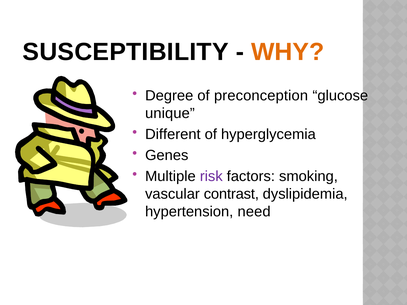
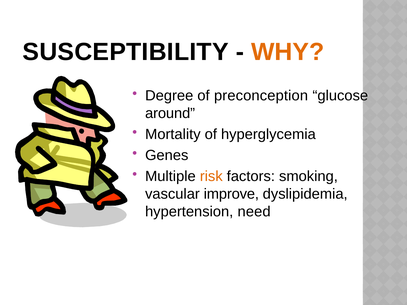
unique: unique -> around (170, 113)
Different: Different -> Mortality (173, 134)
risk colour: purple -> orange (211, 176)
contrast: contrast -> improve (231, 194)
